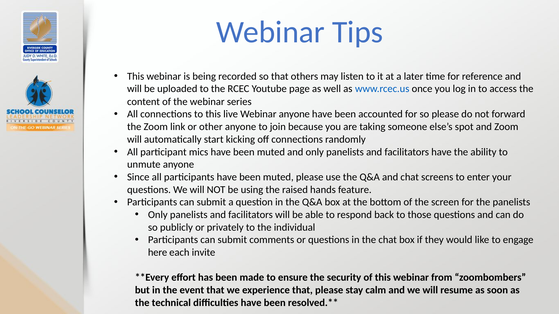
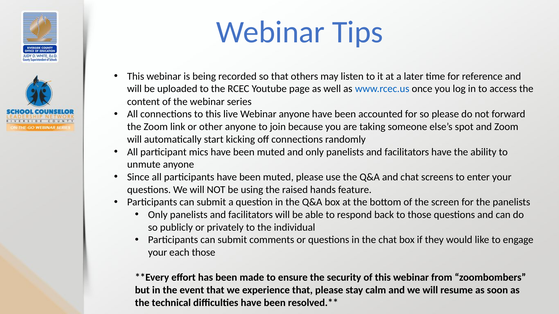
here: here -> your (158, 253)
each invite: invite -> those (204, 253)
